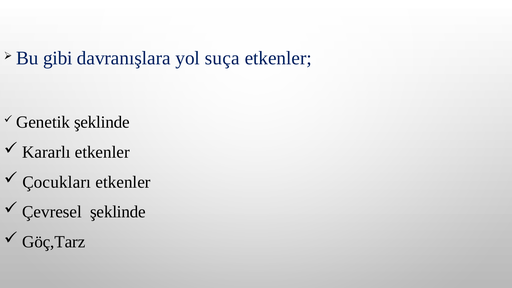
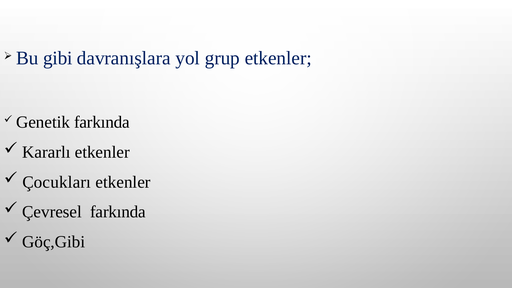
suça: suça -> grup (222, 58)
Genetik şeklinde: şeklinde -> farkında (102, 122)
Çevresel şeklinde: şeklinde -> farkında (118, 212)
Göç,Tarz: Göç,Tarz -> Göç,Gibi (54, 242)
